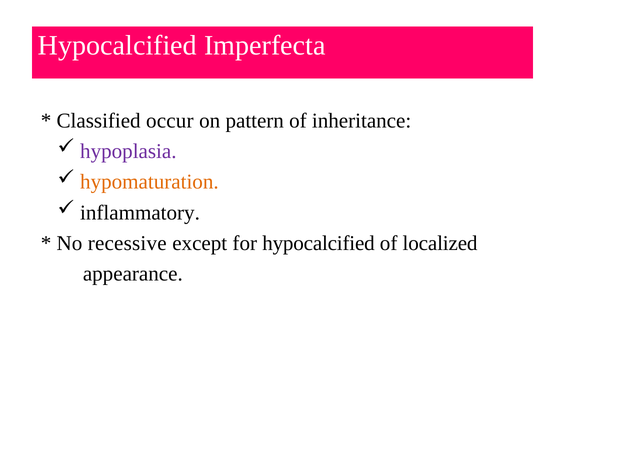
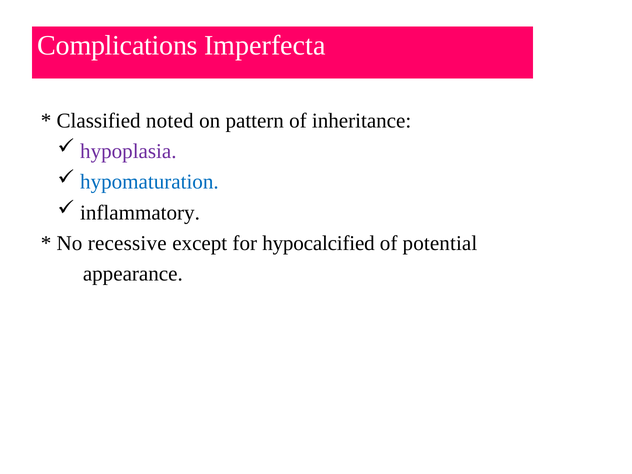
Hypocalcified: Hypocalcified -> Complications (118, 45)
occur: occur -> noted (170, 121)
hypomaturation colour: orange -> blue (149, 182)
localized: localized -> potential (440, 243)
